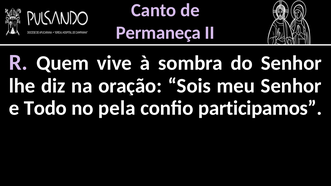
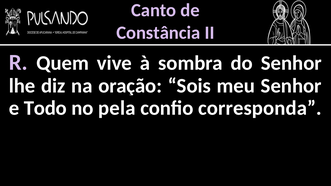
Permaneça: Permaneça -> Constância (158, 33)
participamos: participamos -> corresponda (260, 108)
